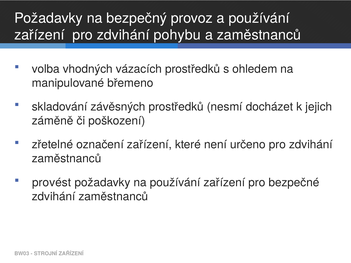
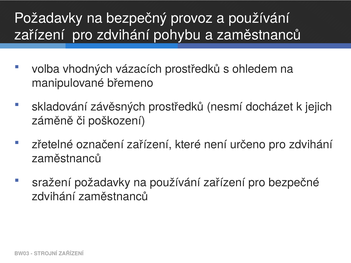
provést: provést -> sražení (52, 183)
